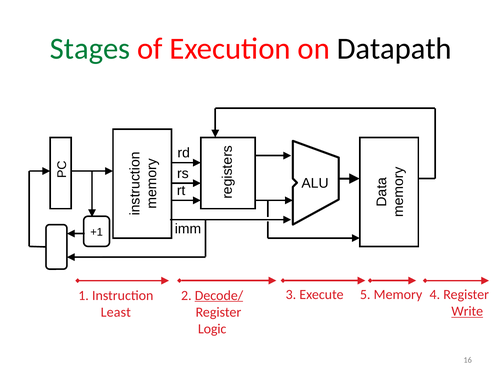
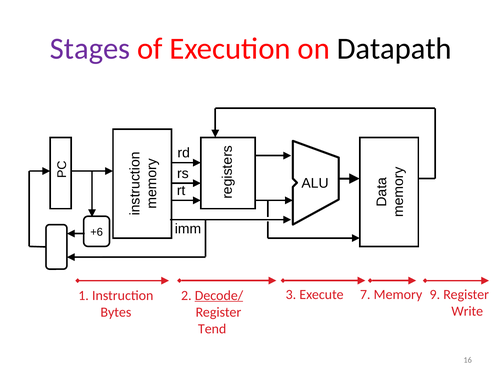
Stages colour: green -> purple (90, 49)
+1: +1 -> +6 (97, 232)
5: 5 -> 7 (365, 294)
4: 4 -> 9 (435, 294)
Write underline: present -> none (467, 311)
Least: Least -> Bytes (116, 312)
Logic: Logic -> Tend (212, 328)
